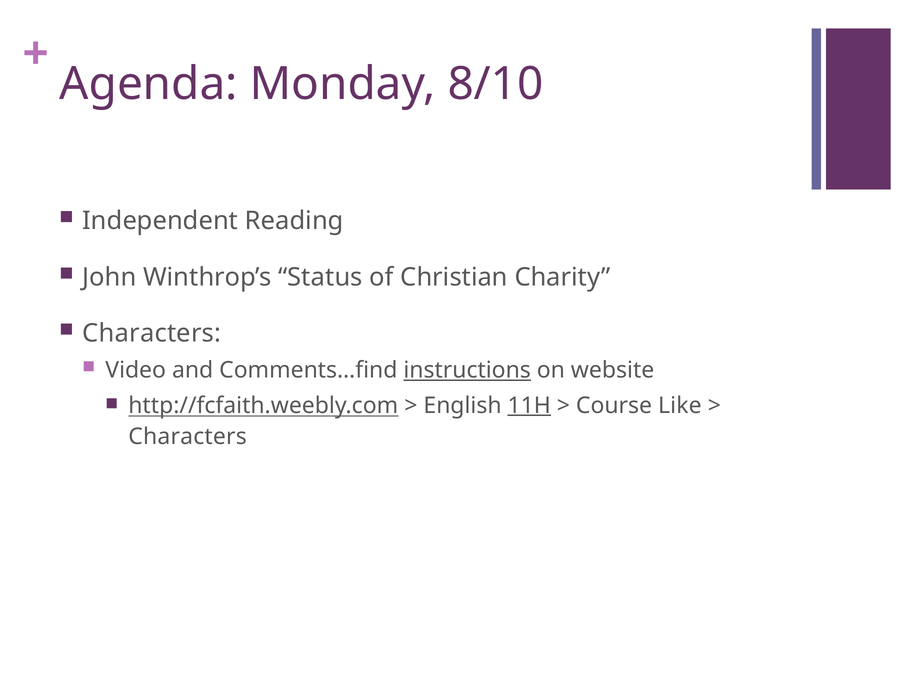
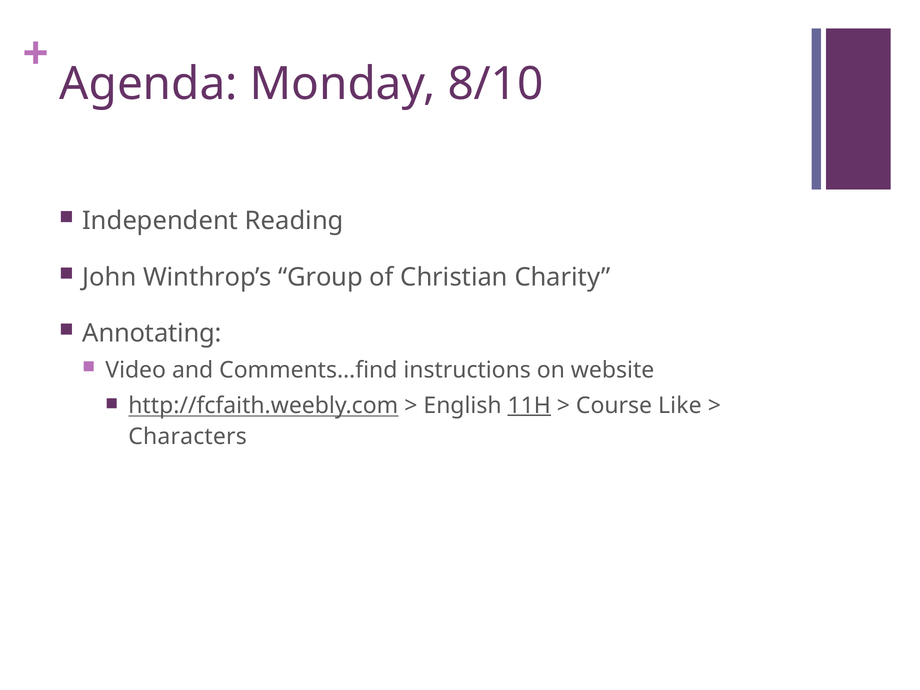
Status: Status -> Group (320, 277)
Characters: Characters -> Annotating (152, 334)
instructions underline: present -> none (467, 370)
